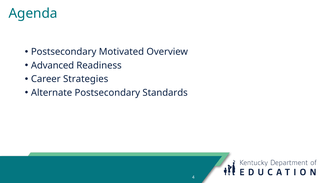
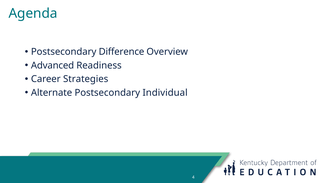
Motivated: Motivated -> Difference (121, 52)
Standards: Standards -> Individual (165, 93)
